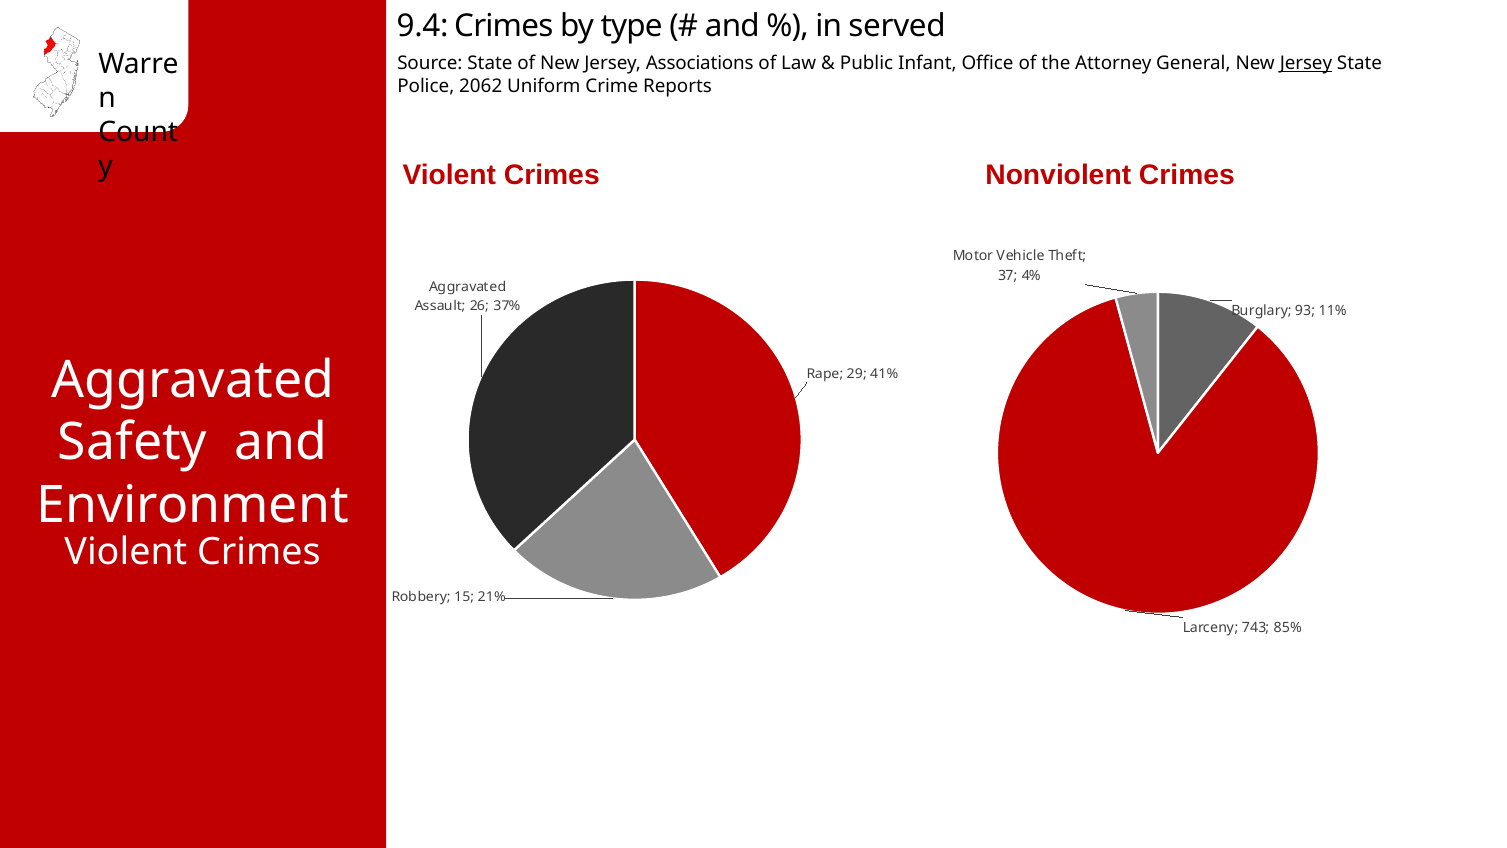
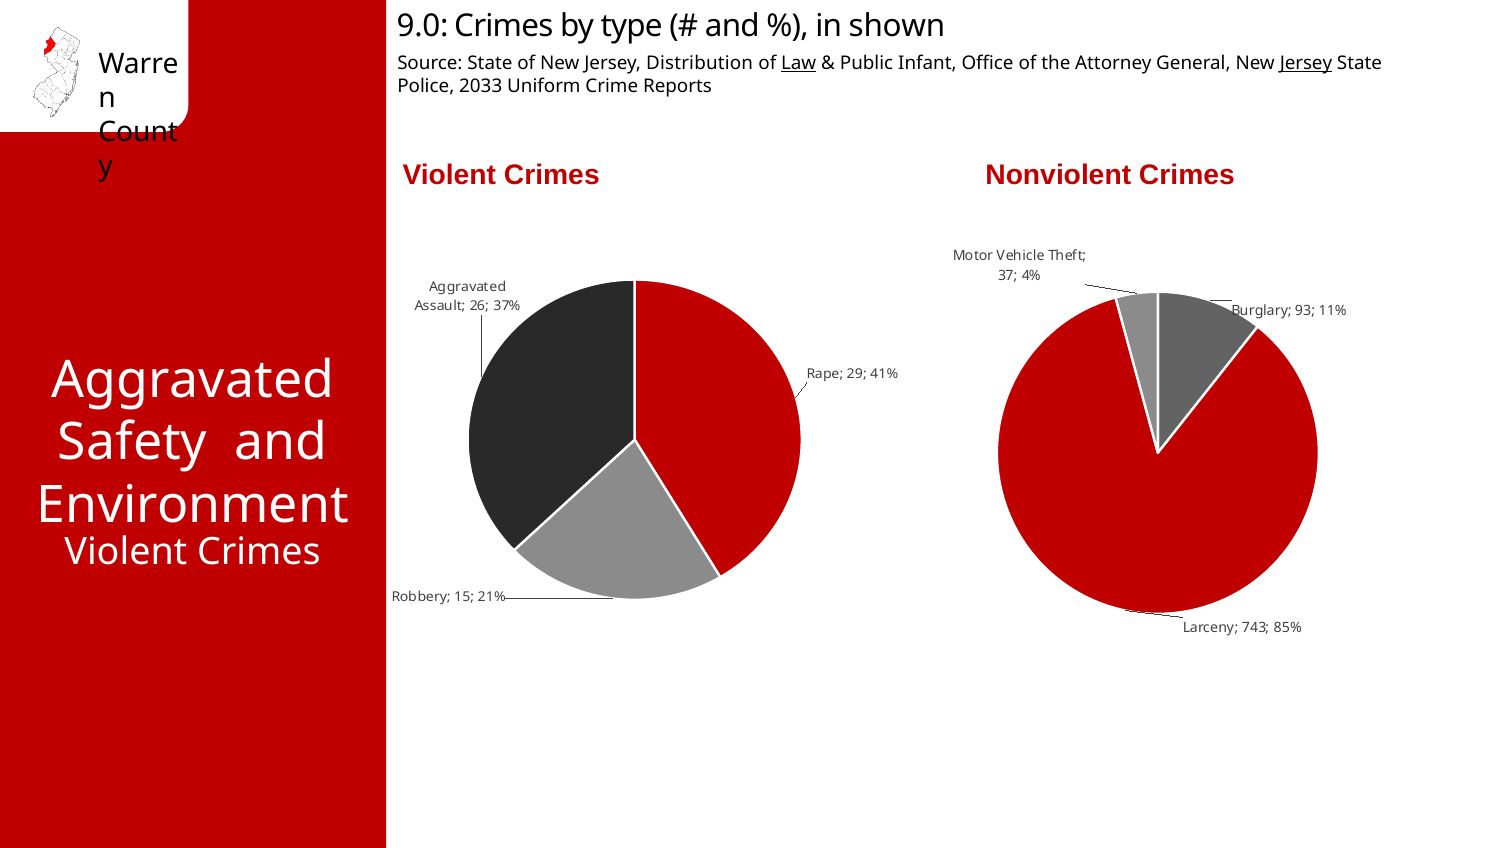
9.4: 9.4 -> 9.0 (423, 27)
served: served -> shown (897, 27)
Associations: Associations -> Distribution (700, 64)
Law underline: none -> present (799, 64)
2062: 2062 -> 2033 (481, 86)
